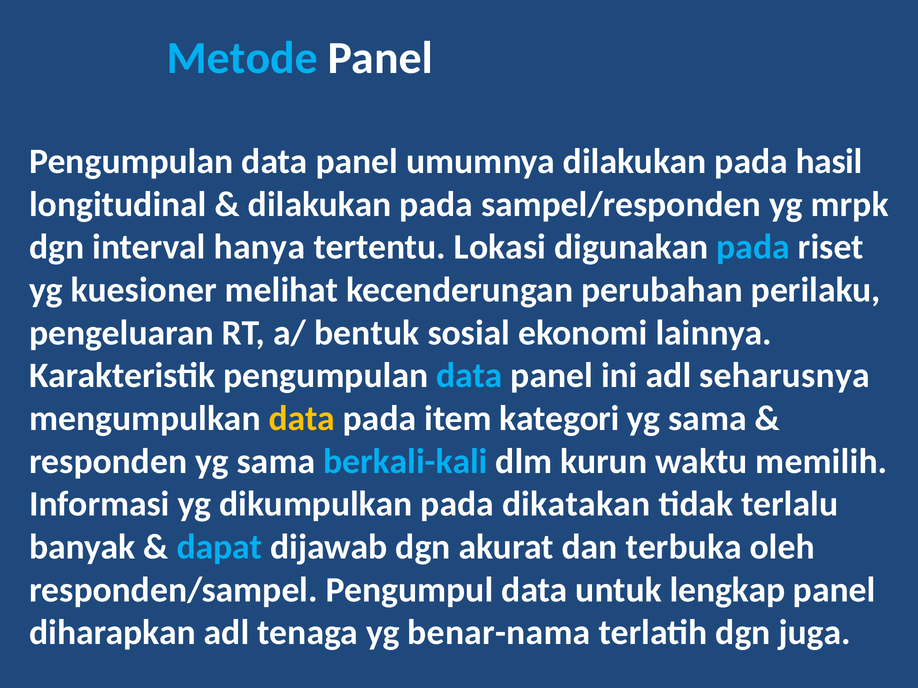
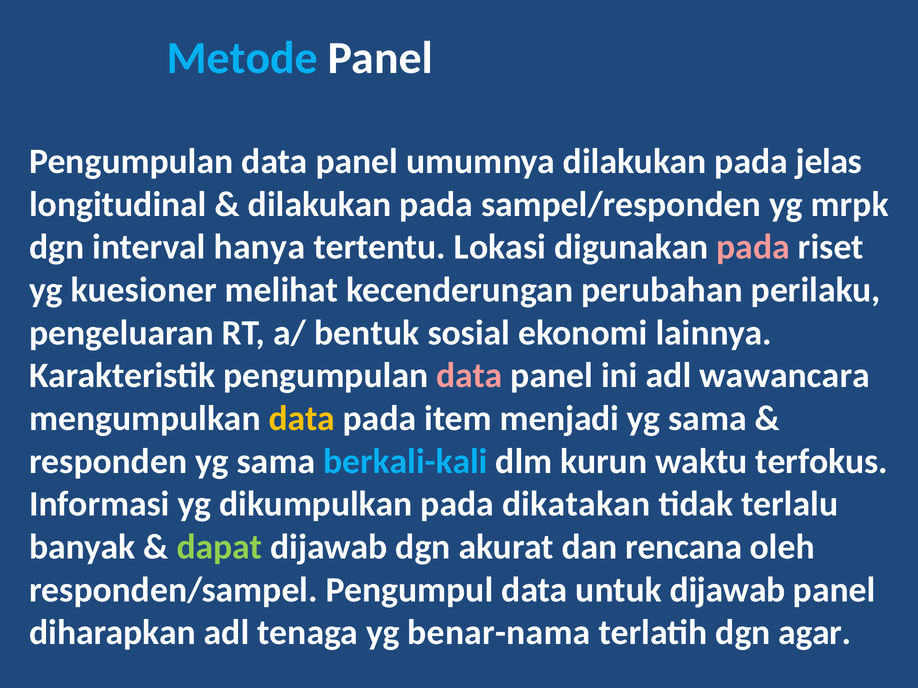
hasil: hasil -> jelas (829, 162)
pada colour: light blue -> pink (753, 247)
data colour: light blue -> pink (469, 376)
seharusnya: seharusnya -> wawancara (785, 376)
kategori: kategori -> menjadi (559, 419)
memilih: memilih -> terfokus (822, 462)
dapat colour: light blue -> light green (219, 547)
terbuka: terbuka -> rencana (684, 547)
untuk lengkap: lengkap -> dijawab (728, 590)
juga: juga -> agar (815, 633)
